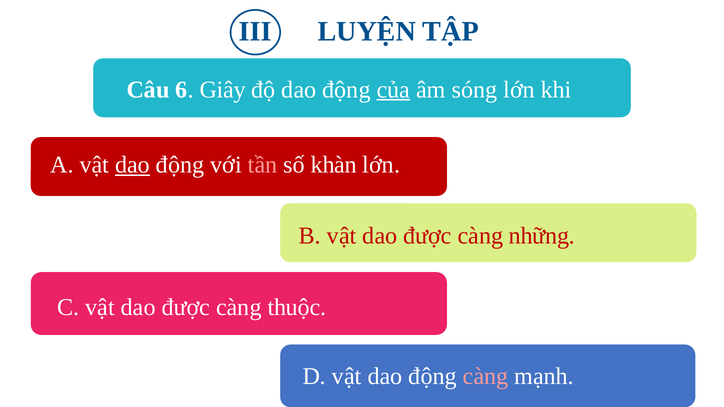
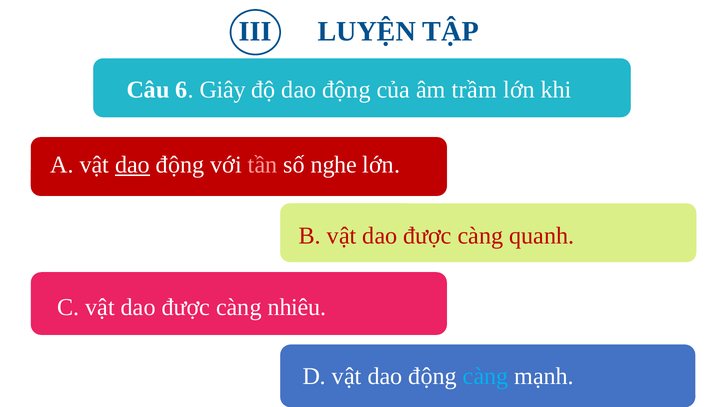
của underline: present -> none (393, 90)
sóng: sóng -> trầm (474, 90)
khàn: khàn -> nghe (334, 165)
những: những -> quanh (542, 236)
thuộc: thuộc -> nhiêu (297, 308)
càng colour: pink -> light blue (486, 377)
